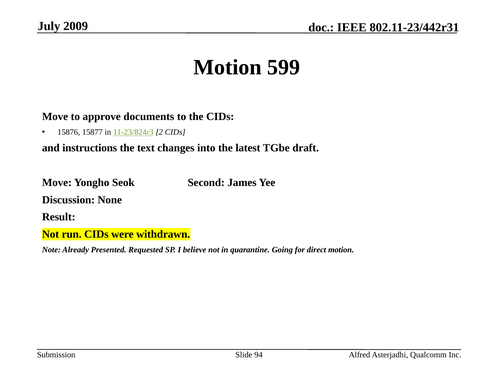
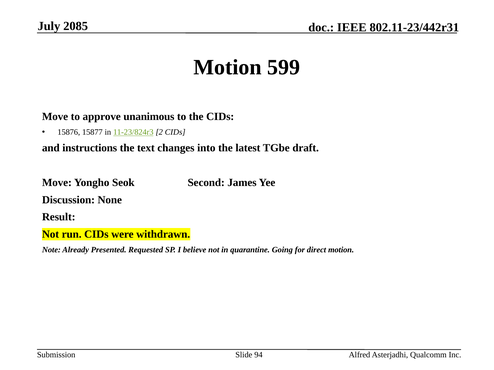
2009: 2009 -> 2085 (76, 26)
documents: documents -> unanimous (149, 117)
